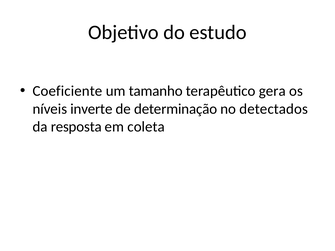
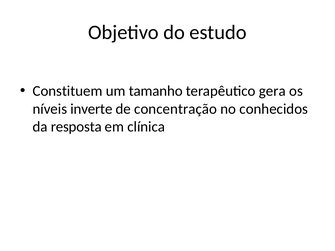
Coeficiente: Coeficiente -> Constituem (68, 91)
determinação: determinação -> concentração (176, 109)
detectados: detectados -> conhecidos (274, 109)
coleta: coleta -> clínica (146, 127)
